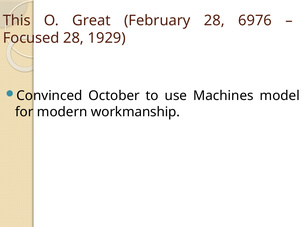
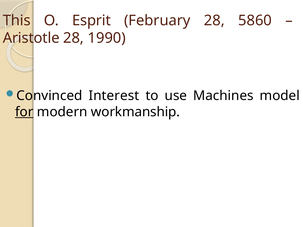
Great: Great -> Esprit (91, 20)
6976: 6976 -> 5860 (255, 20)
Focused: Focused -> Aristotle (31, 38)
1929: 1929 -> 1990 (107, 38)
October: October -> Interest (114, 96)
for underline: none -> present (24, 112)
